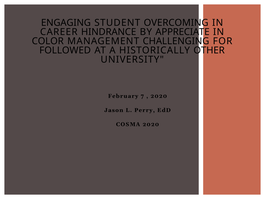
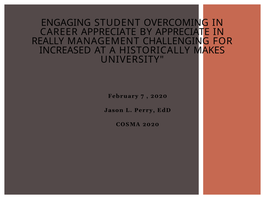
CAREER HINDRANCE: HINDRANCE -> APPRECIATE (109, 32)
COLOR: COLOR -> REALLY (48, 41)
FOLLOWED: FOLLOWED -> INCREASED (65, 50)
OTHER: OTHER -> MAKES (209, 50)
